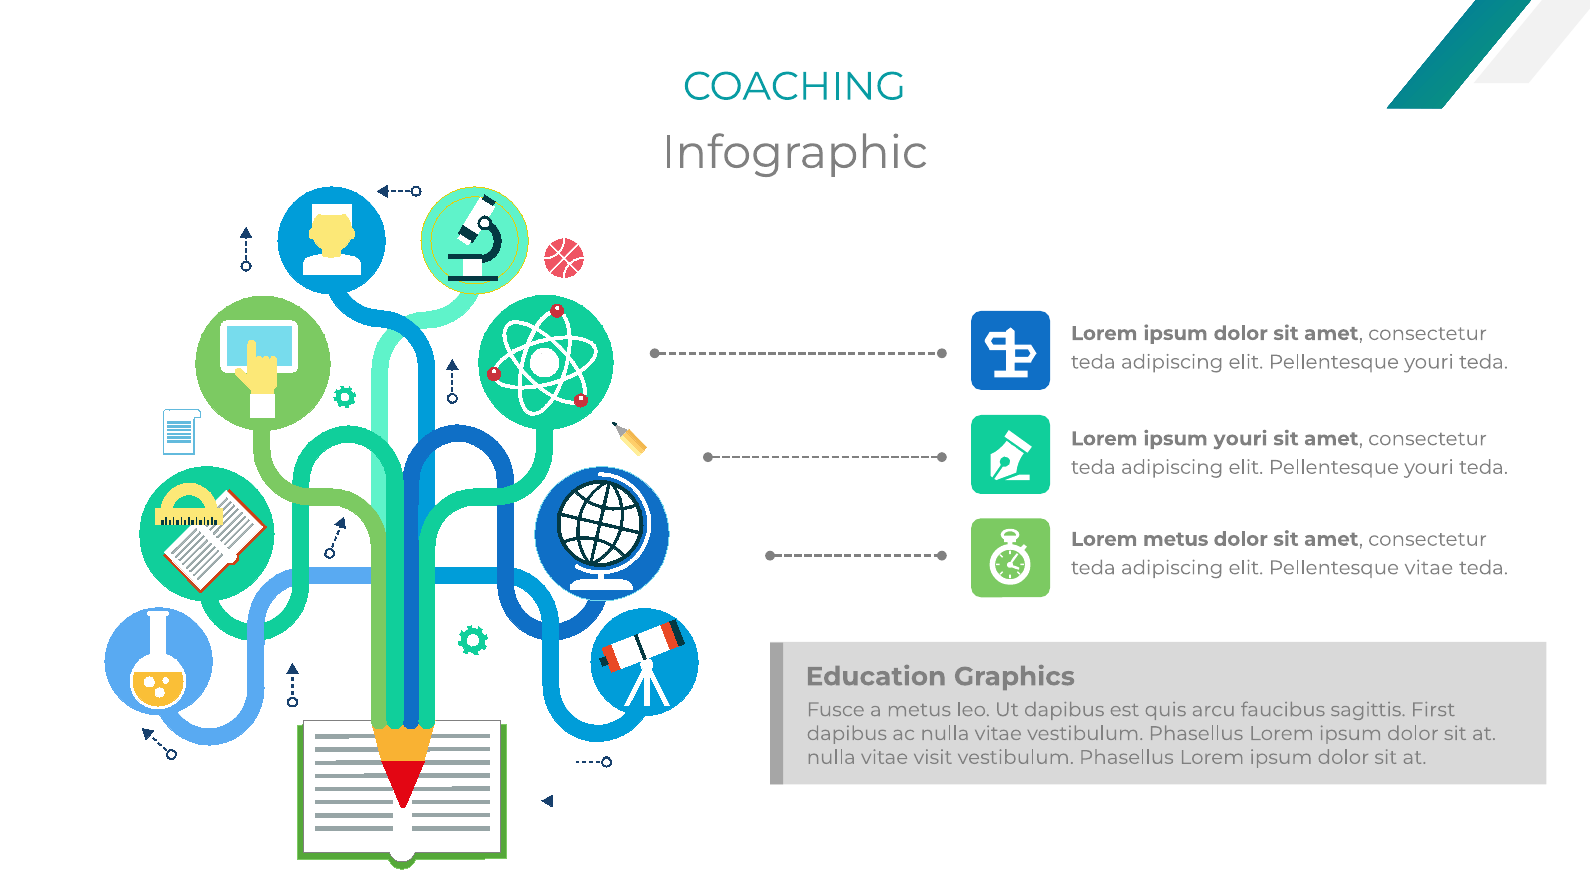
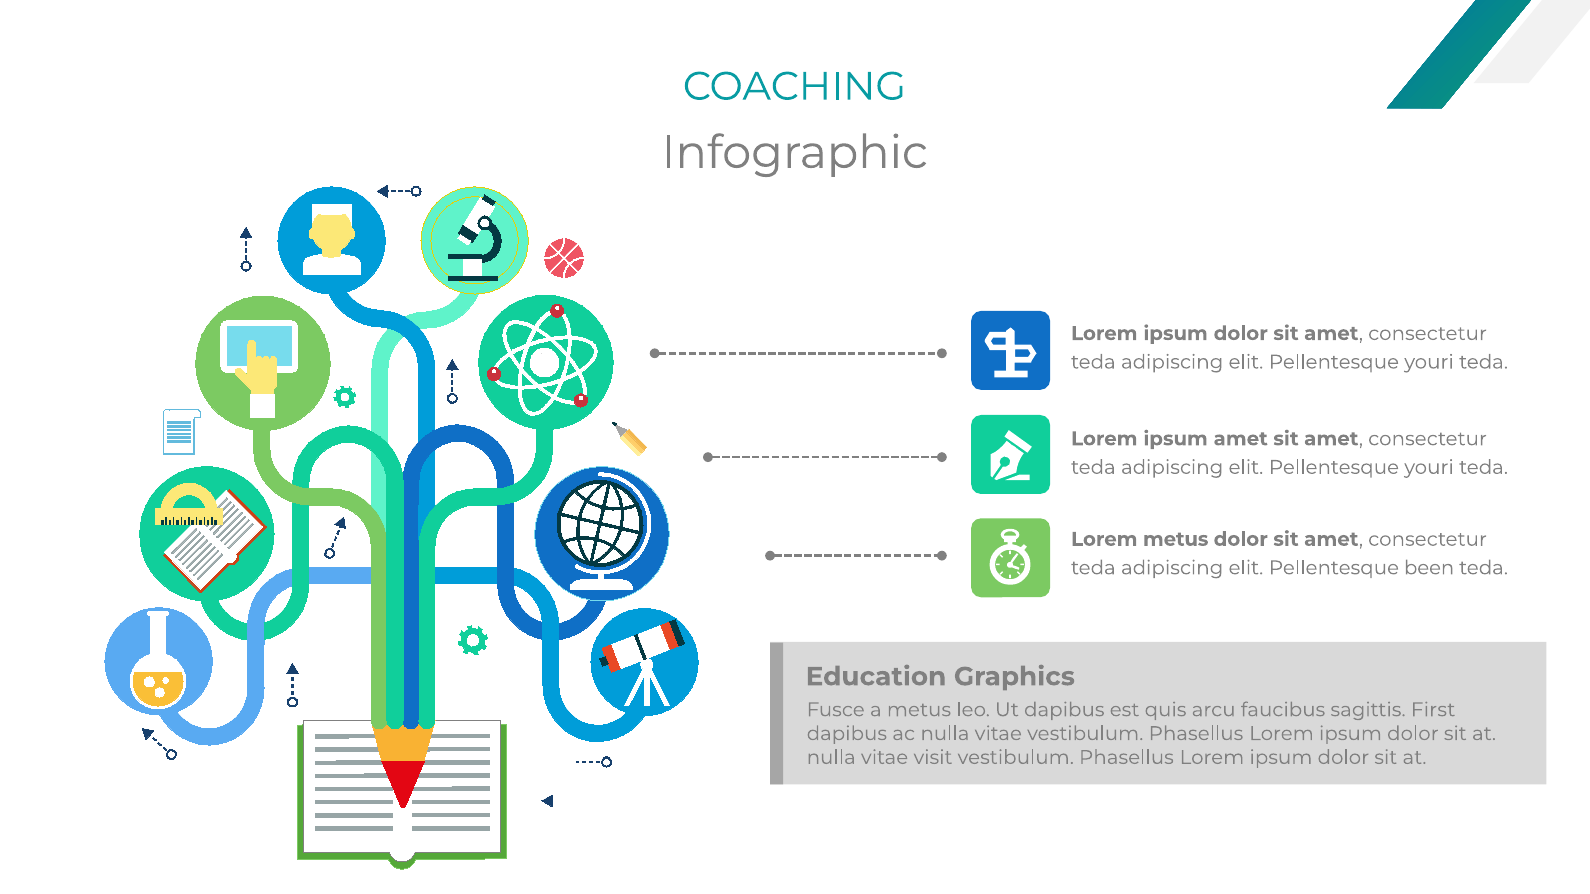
ipsum youri: youri -> amet (1241, 439)
Pellentesque vitae: vitae -> been (1429, 568)
